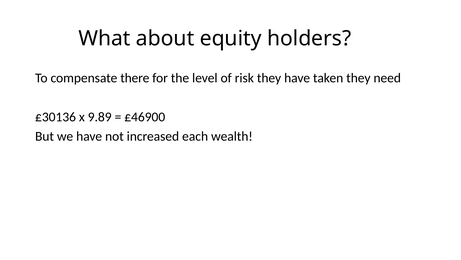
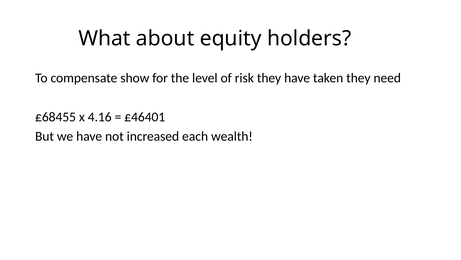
there: there -> show (135, 78)
£30136: £30136 -> £68455 (56, 117)
9.89: 9.89 -> 4.16 (100, 117)
£46900: £46900 -> £46401 (145, 117)
